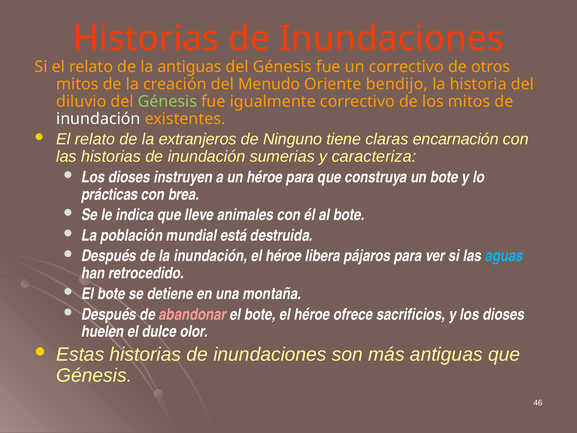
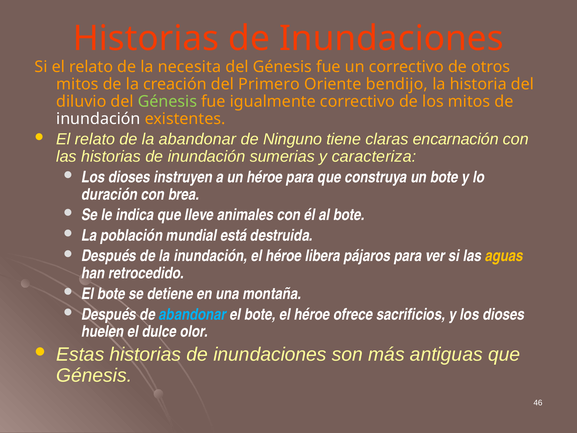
la antiguas: antiguas -> necesita (189, 67)
Menudo: Menudo -> Primero (269, 84)
la extranjeros: extranjeros -> abandonar (197, 139)
prácticas: prácticas -> duración (110, 194)
aguas colour: light blue -> yellow (504, 256)
abandonar colour: pink -> light blue (193, 314)
